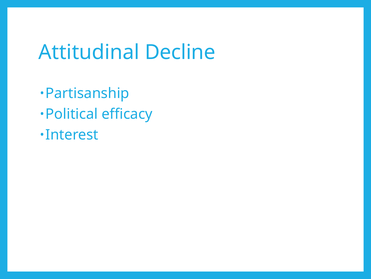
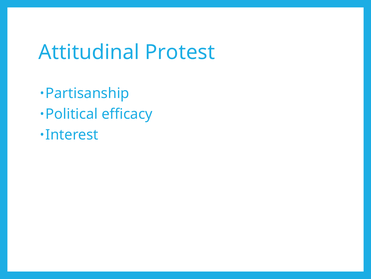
Decline: Decline -> Protest (180, 52)
